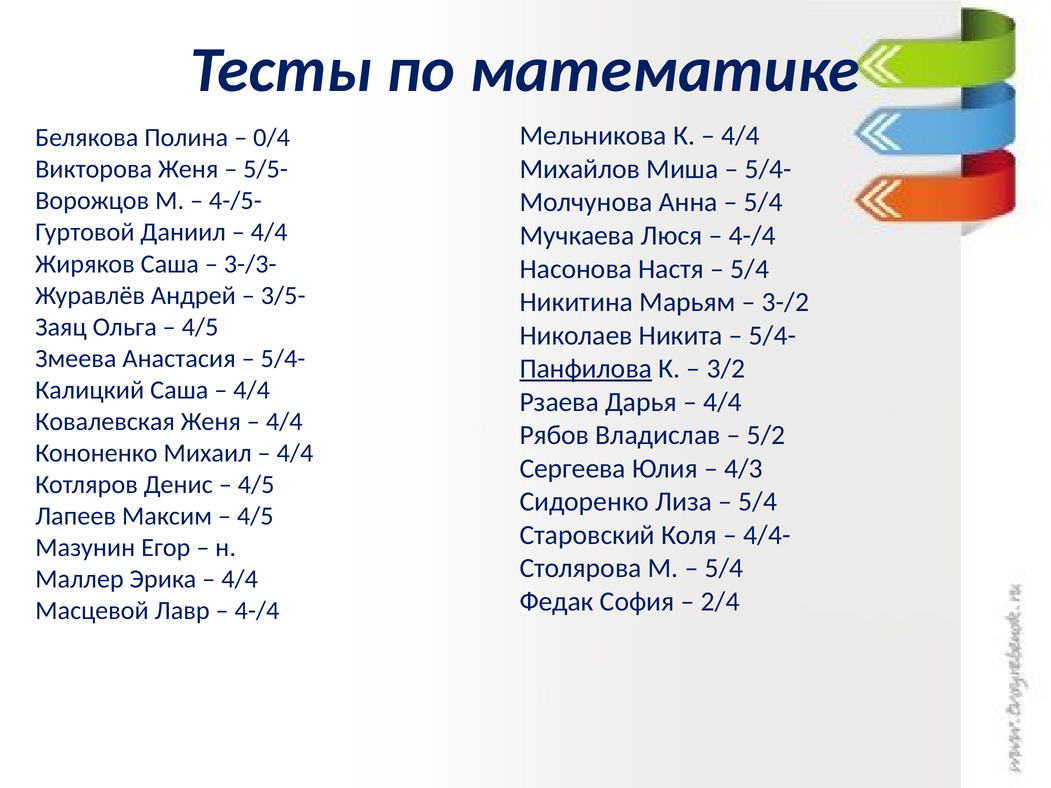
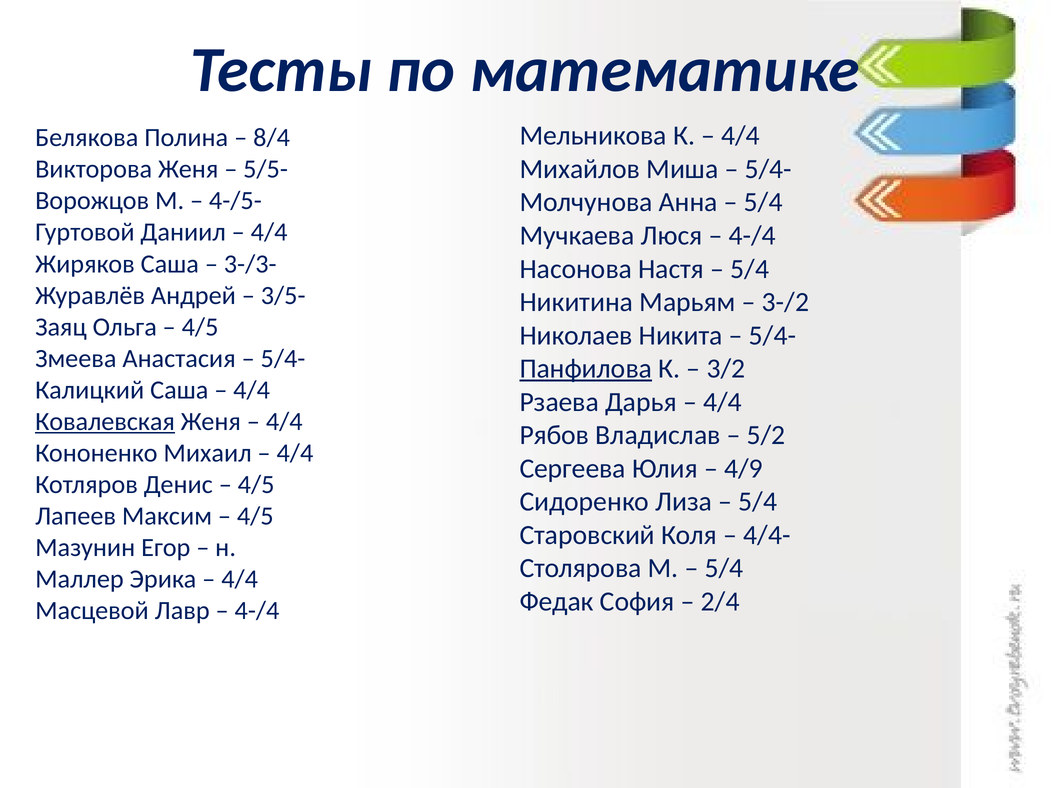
0/4: 0/4 -> 8/4 (272, 138)
Ковалевская underline: none -> present (105, 422)
4/3: 4/3 -> 4/9 (744, 469)
